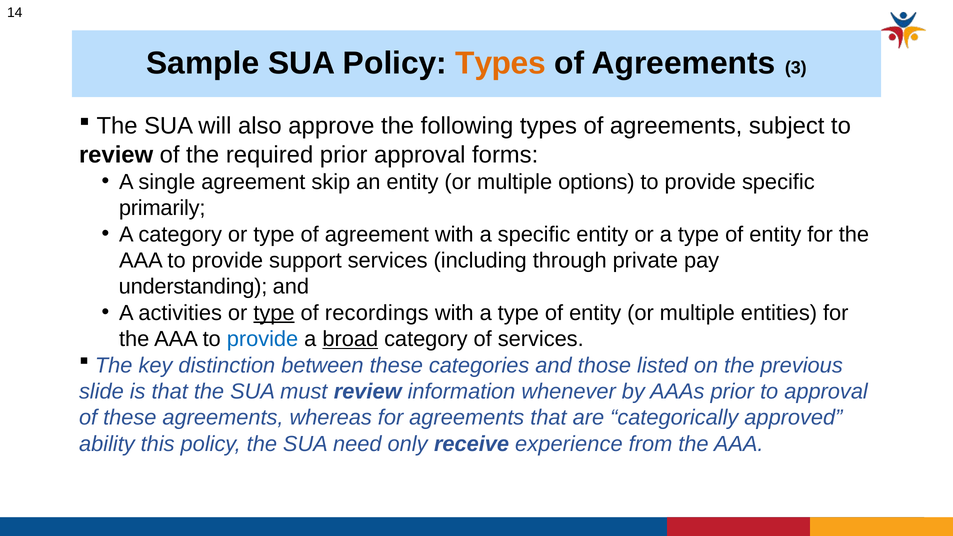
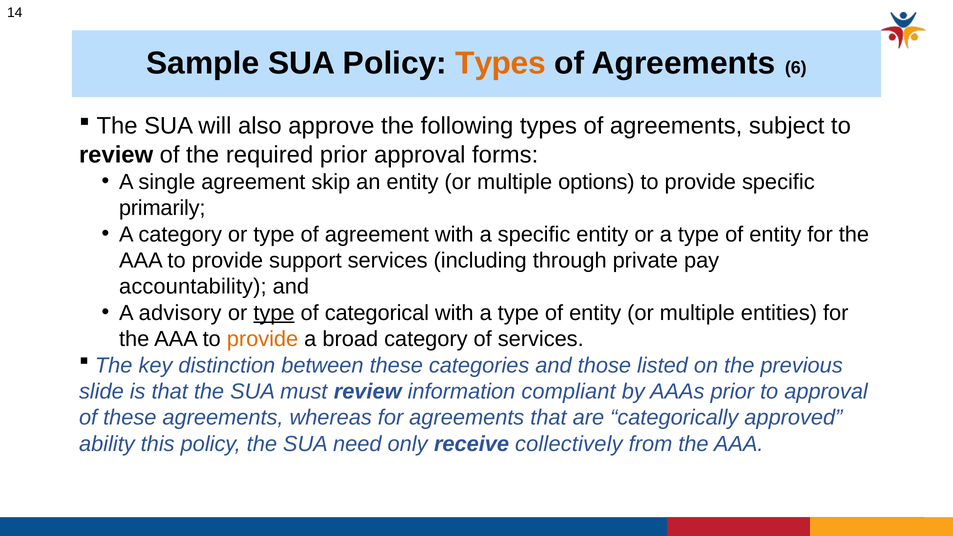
3: 3 -> 6 (796, 68)
understanding: understanding -> accountability (193, 287)
activities: activities -> advisory (180, 313)
recordings: recordings -> categorical (377, 313)
provide colour: blue -> orange (263, 339)
broad underline: present -> none (350, 339)
whenever: whenever -> compliant (569, 392)
experience: experience -> collectively (569, 444)
